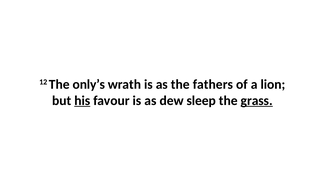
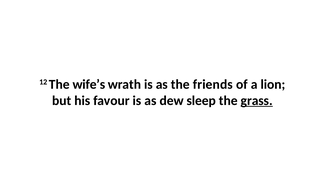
only’s: only’s -> wife’s (89, 84)
fathers: fathers -> friends (213, 84)
his underline: present -> none (82, 100)
